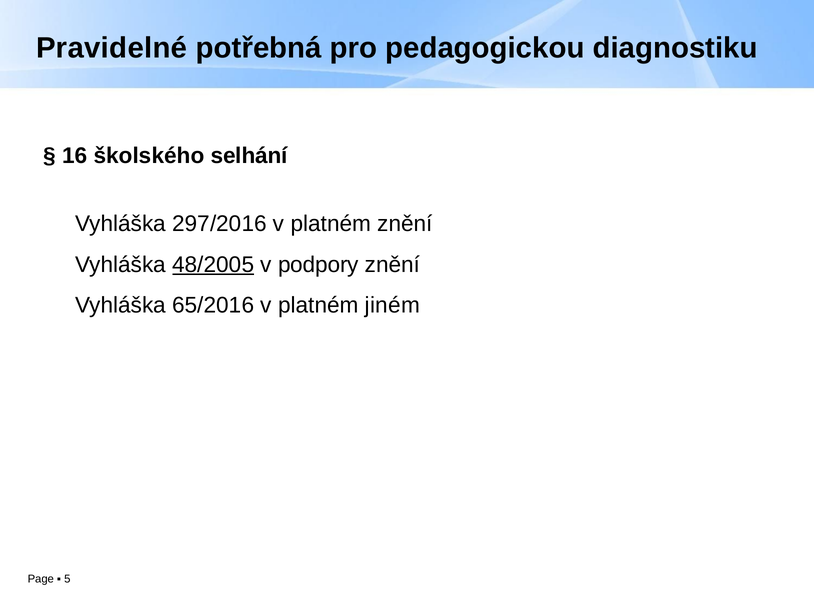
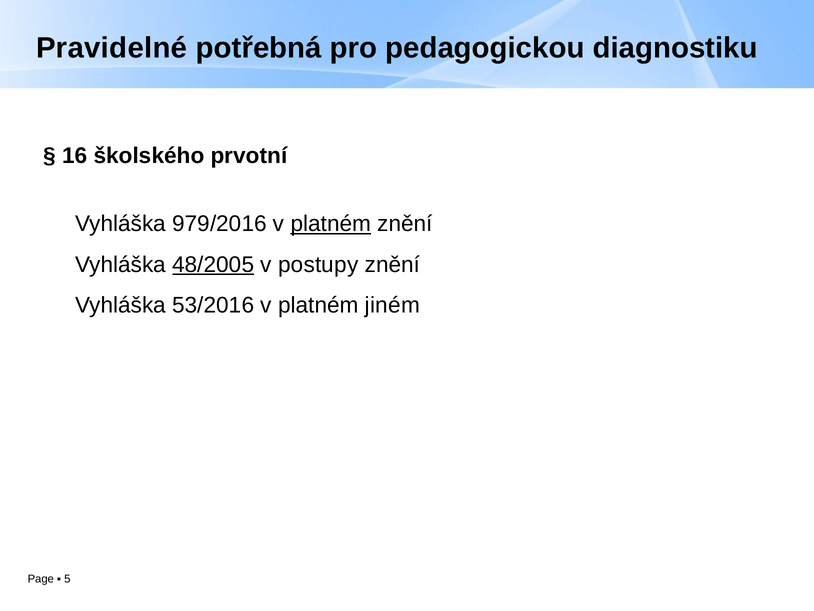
selhání: selhání -> prvotní (249, 156)
297/2016: 297/2016 -> 979/2016 (220, 224)
platném underline: none -> present (331, 224)
podpory: podpory -> postupy (318, 264)
65/2016: 65/2016 -> 53/2016 (213, 305)
